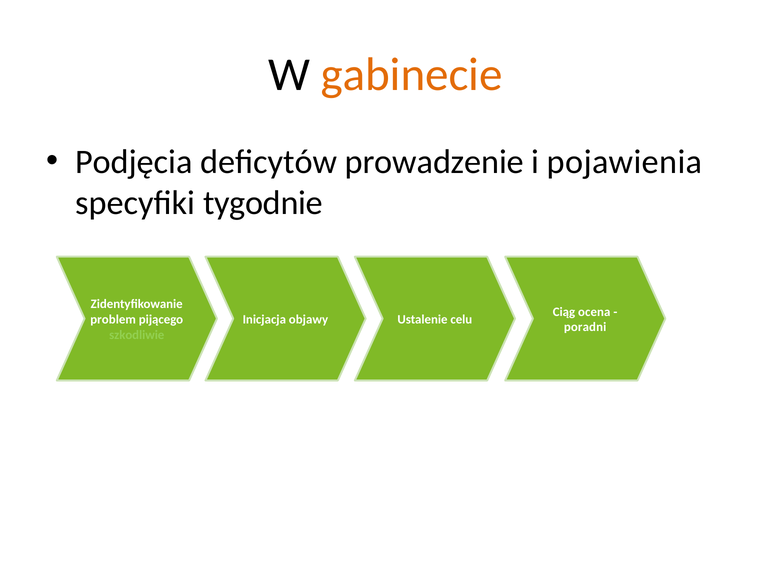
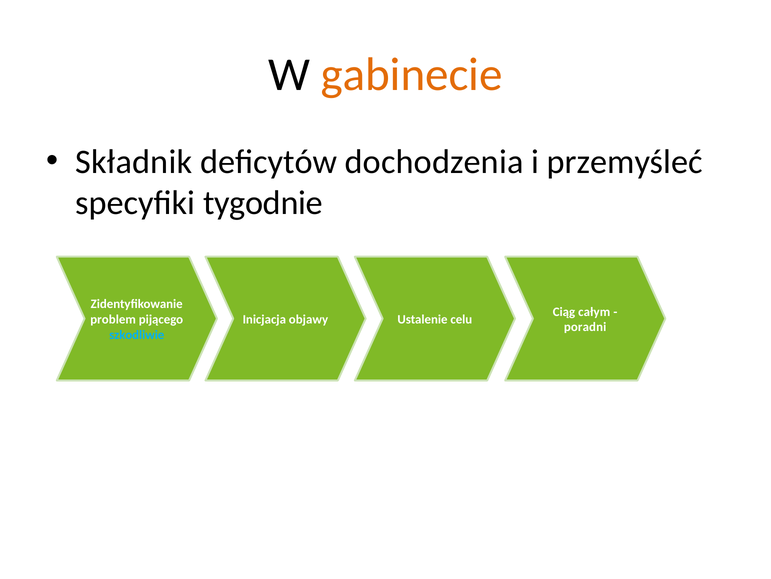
Podjęcia: Podjęcia -> Składnik (134, 162)
prowadzenie: prowadzenie -> dochodzenia (434, 162)
pojawienia: pojawienia -> przemyśleć (625, 162)
ocena: ocena -> całym (594, 311)
szkodliwie colour: light green -> light blue (137, 334)
